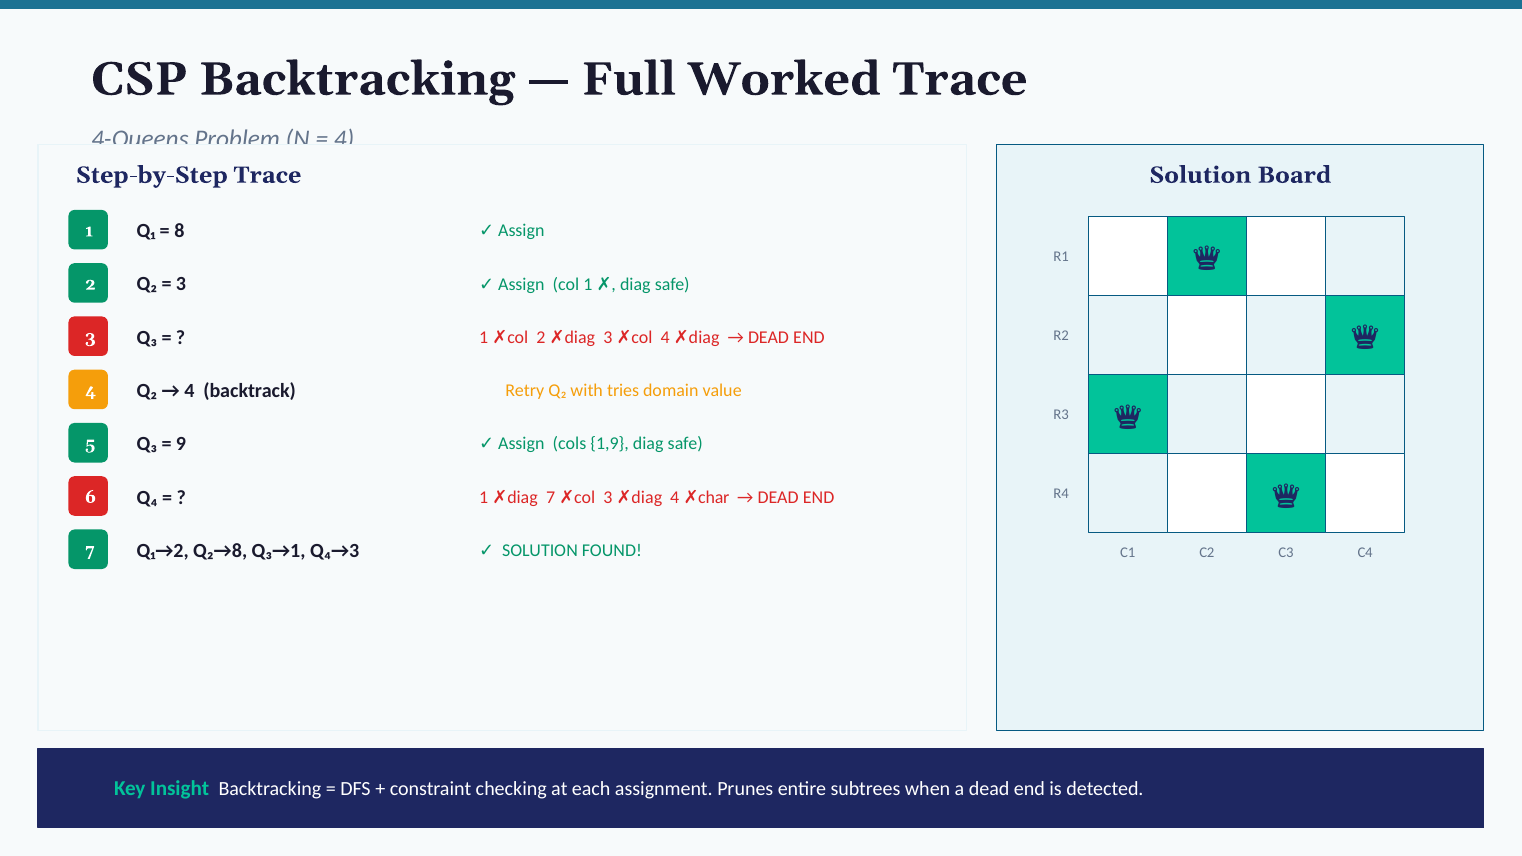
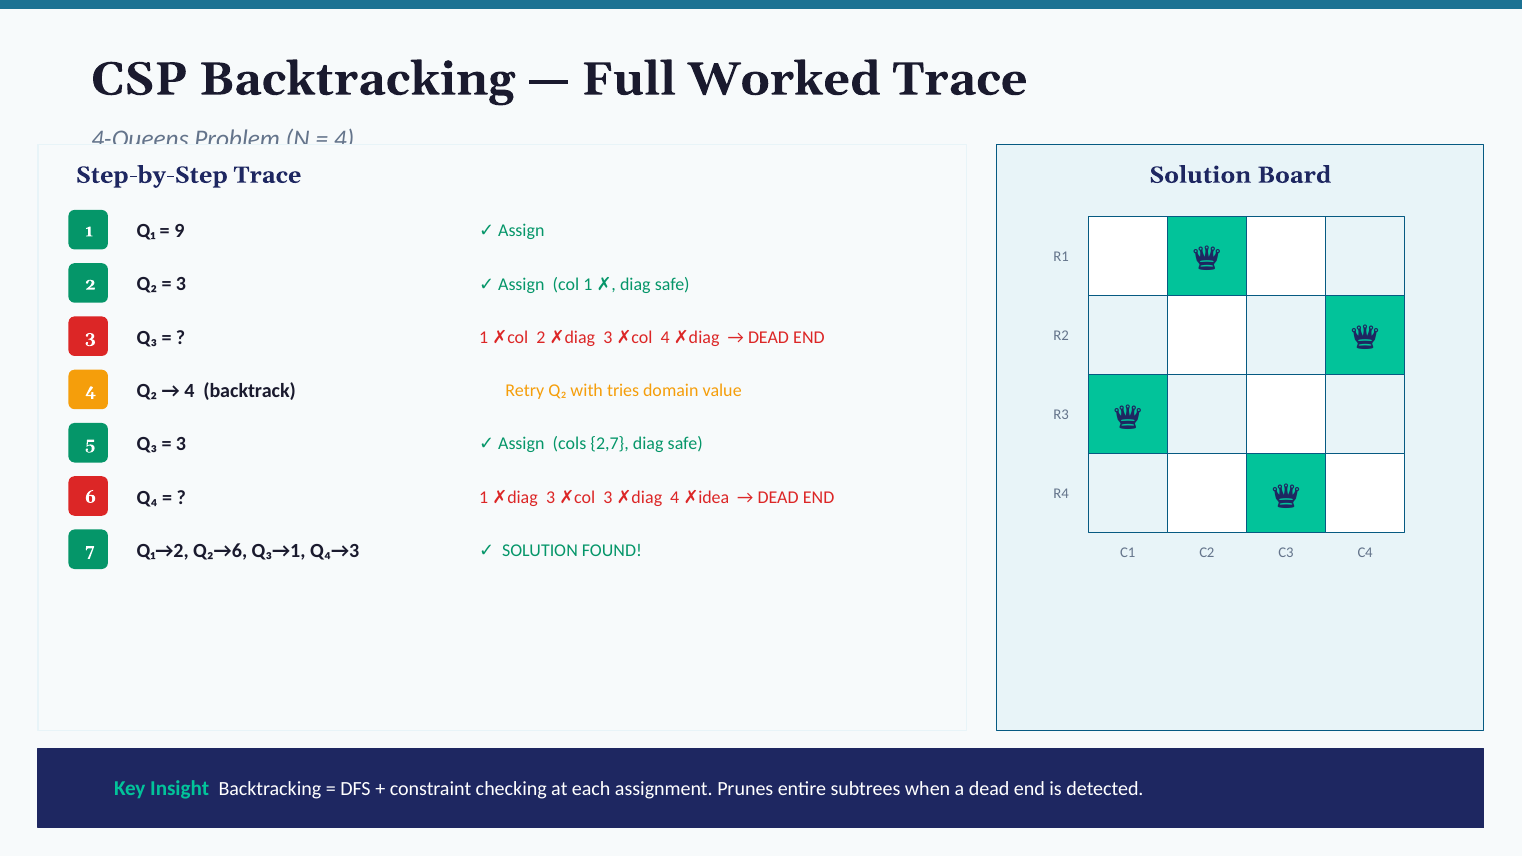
8: 8 -> 9 (180, 231)
9: 9 -> 3 (181, 444)
1,9: 1,9 -> 2,7 (610, 444)
1 diag 7: 7 -> 3 (551, 497)
char: char -> idea (714, 497)
Q₂→8: Q₂→8 -> Q₂→6 (220, 551)
